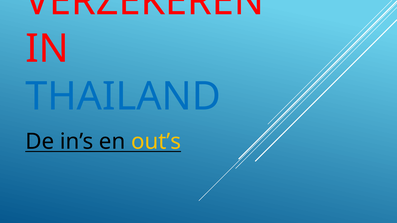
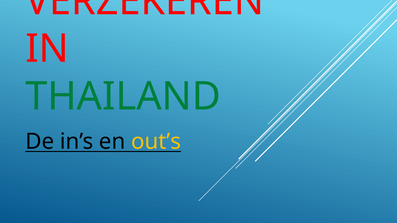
THAILAND colour: blue -> green (123, 97)
